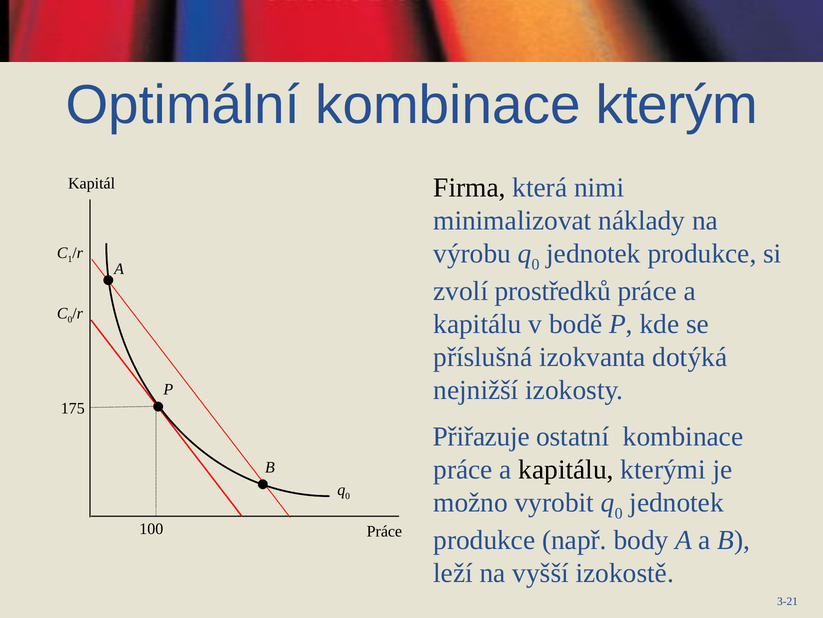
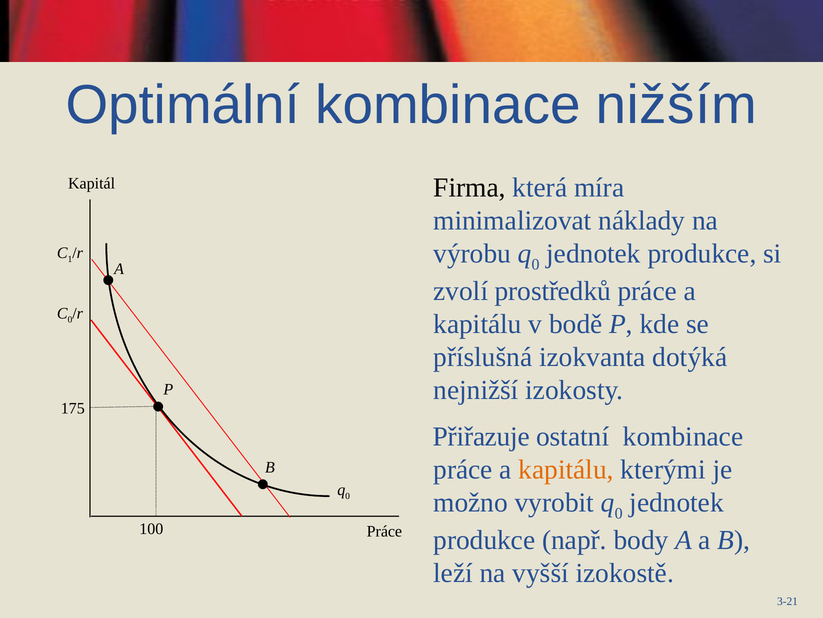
kterým: kterým -> nižším (676, 105)
nimi: nimi -> míra (599, 188)
kapitálu colour: black -> orange (566, 469)
